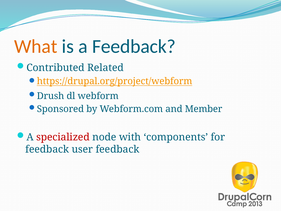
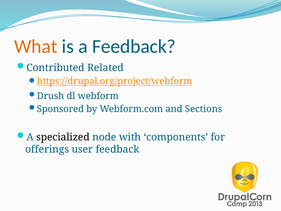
Member: Member -> Sections (204, 109)
specialized colour: red -> black (63, 137)
feedback: feedback -> offerings (47, 149)
